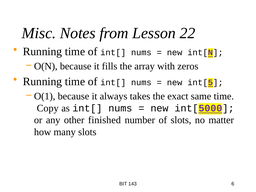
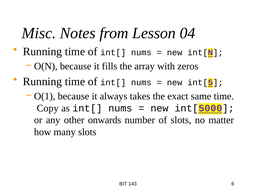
22: 22 -> 04 (187, 33)
finished: finished -> onwards (105, 120)
